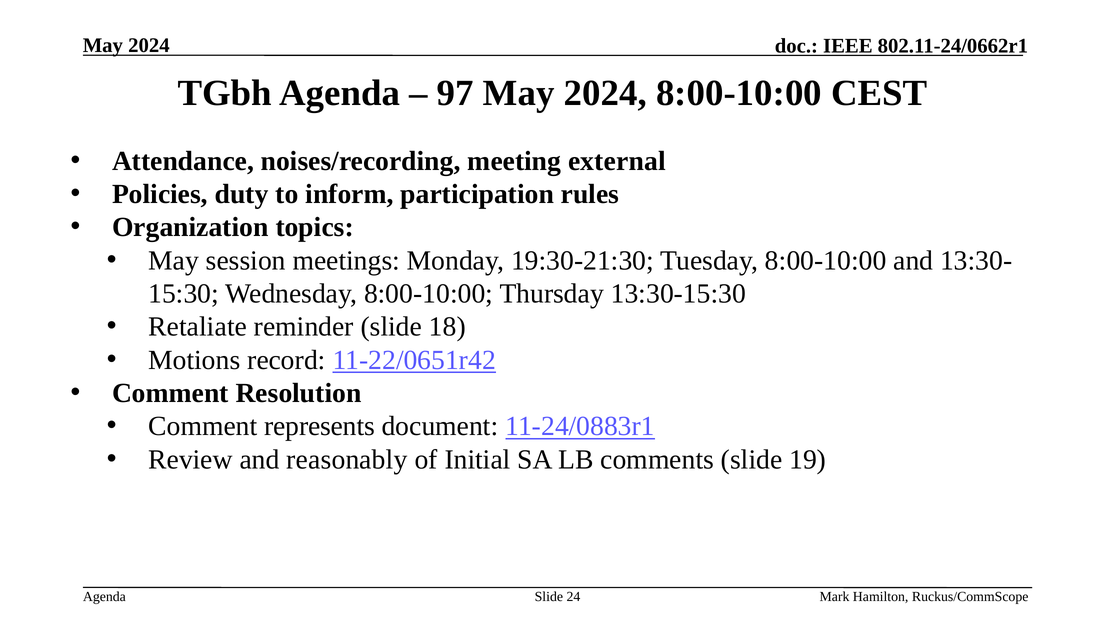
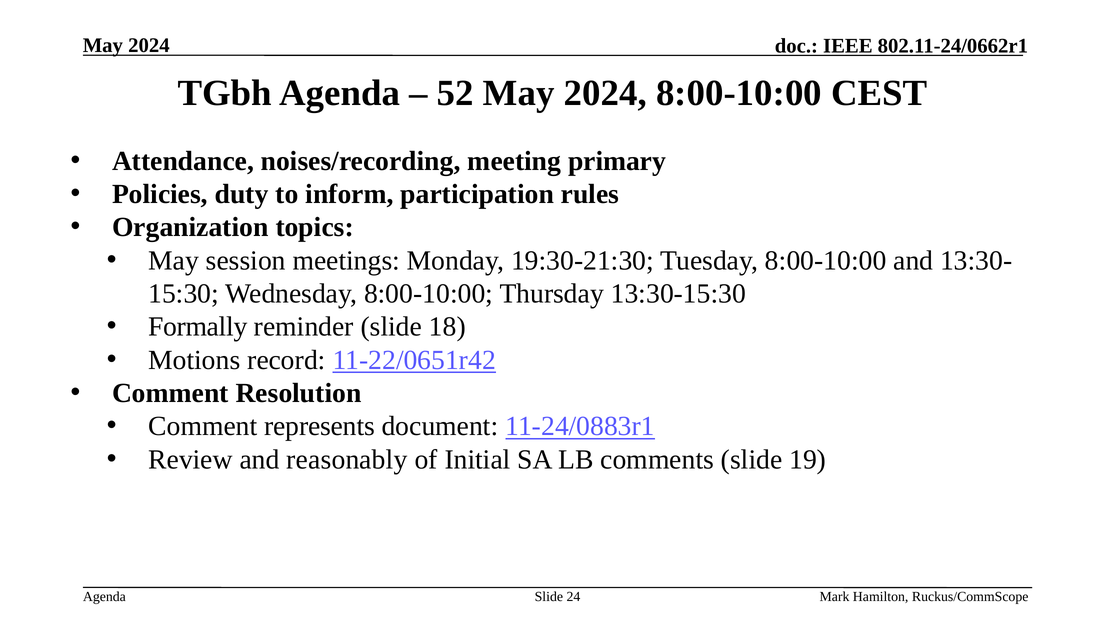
97: 97 -> 52 (455, 93)
external: external -> primary (617, 161)
Retaliate: Retaliate -> Formally (198, 327)
